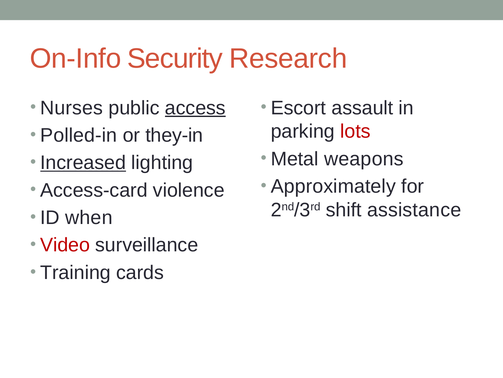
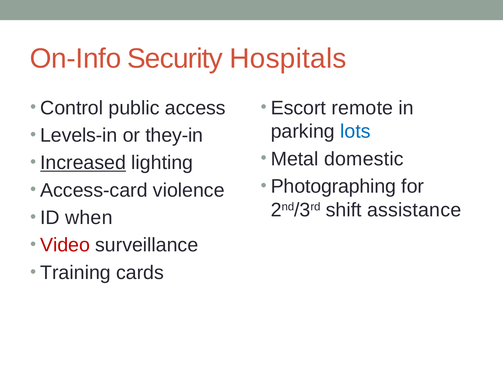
Research: Research -> Hospitals (288, 59)
Nurses: Nurses -> Control (72, 108)
access underline: present -> none (195, 108)
assault: assault -> remote (362, 108)
lots colour: red -> blue (355, 131)
Polled-in: Polled-in -> Levels-in (79, 135)
weapons: weapons -> domestic (364, 159)
Approximately: Approximately -> Photographing (333, 186)
